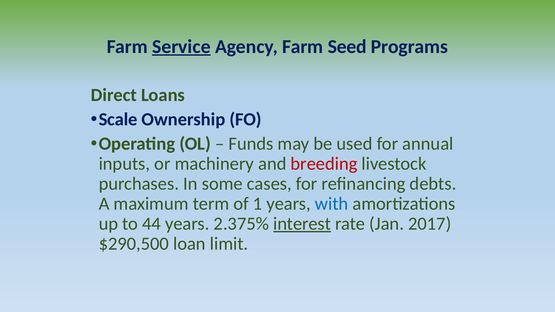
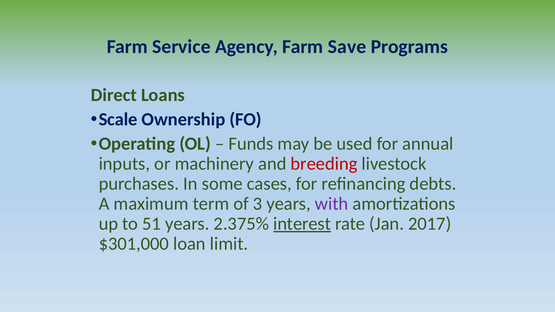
Service underline: present -> none (181, 47)
Seed: Seed -> Save (347, 47)
1: 1 -> 3 (258, 204)
with colour: blue -> purple (332, 204)
44: 44 -> 51 (152, 224)
$290,500: $290,500 -> $301,000 (134, 244)
